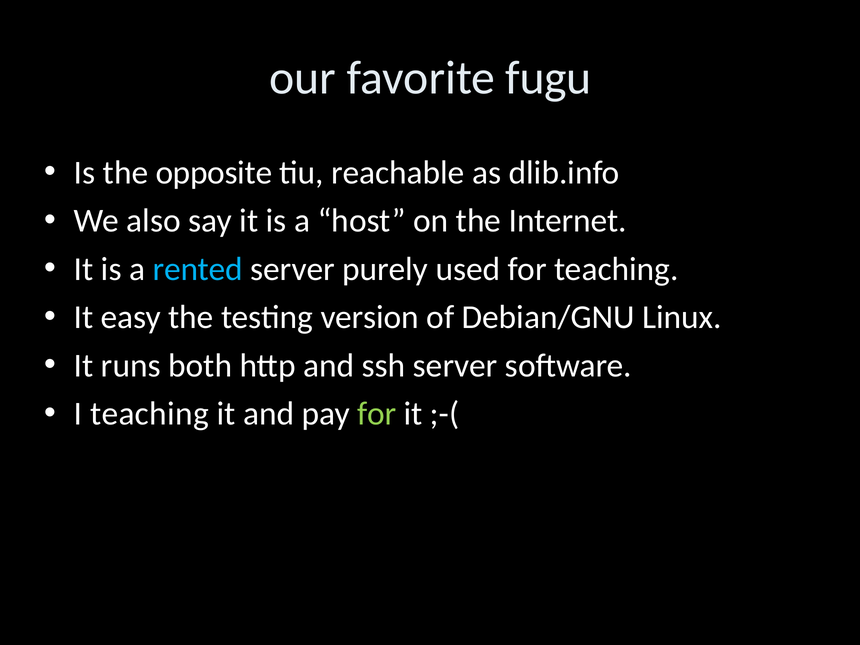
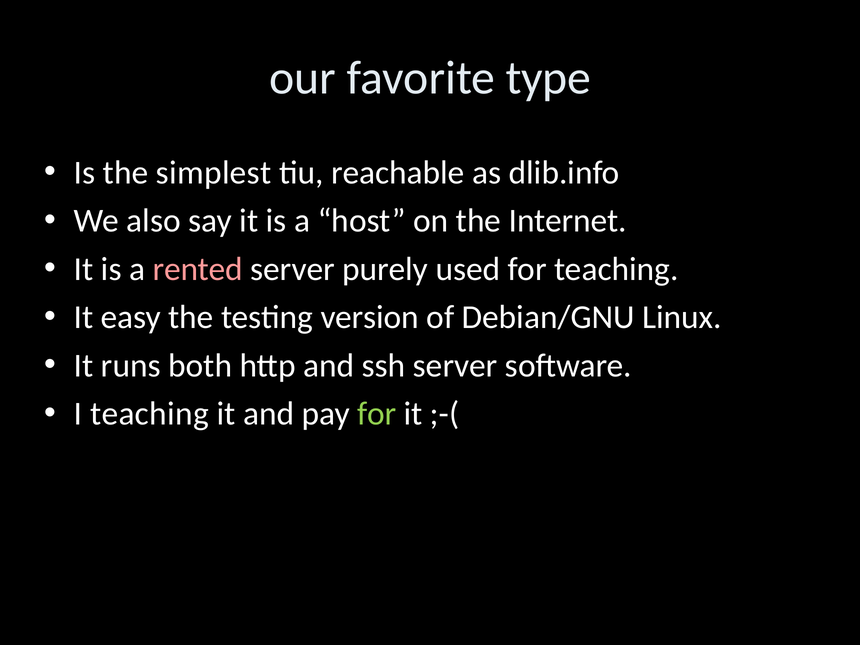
fugu: fugu -> type (548, 78)
opposite: opposite -> simplest (214, 173)
rented colour: light blue -> pink (198, 269)
